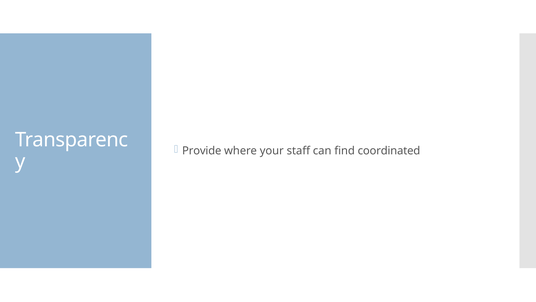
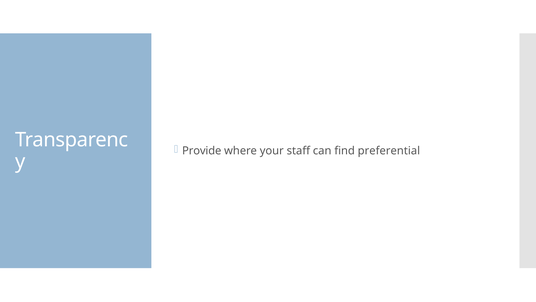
coordinated: coordinated -> preferential (389, 150)
